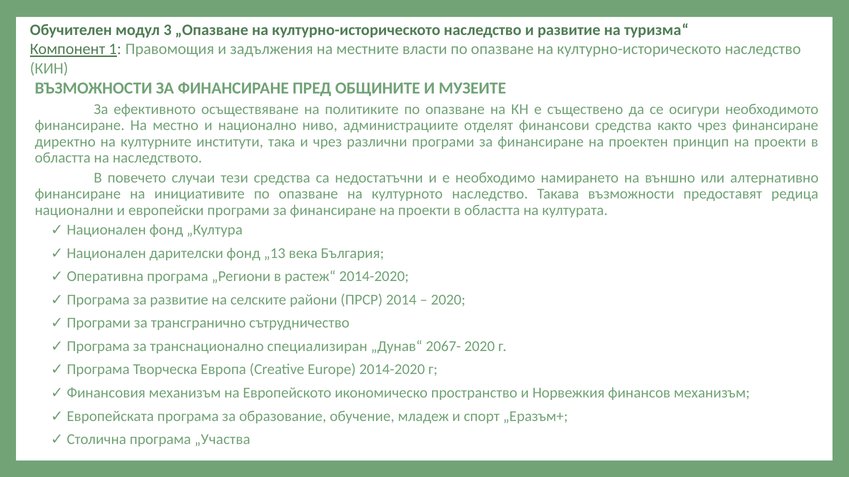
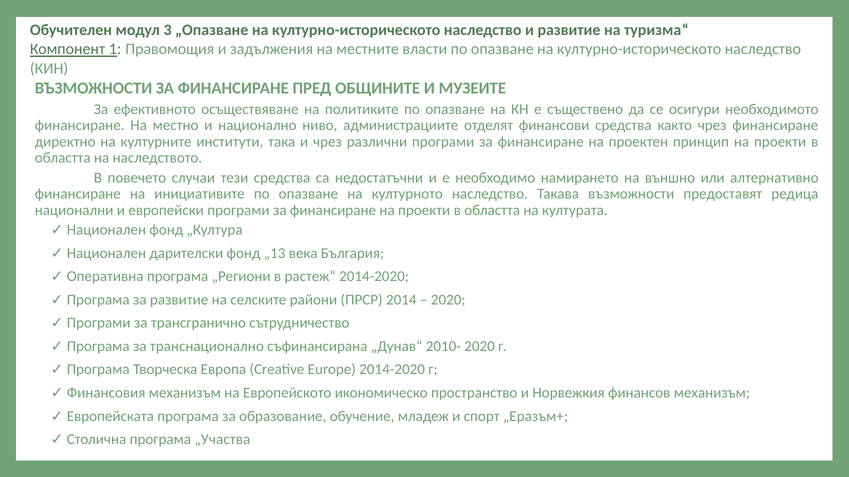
специализиран: специализиран -> съфинансирана (317, 347)
2067-: 2067- -> 2010- (443, 347)
